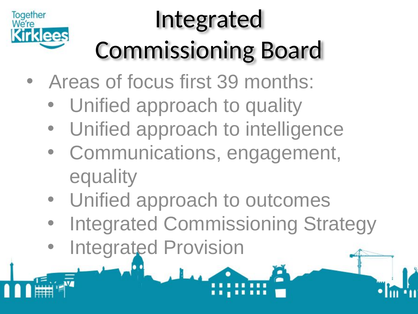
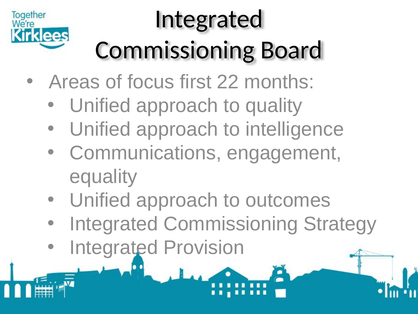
39: 39 -> 22 (228, 82)
